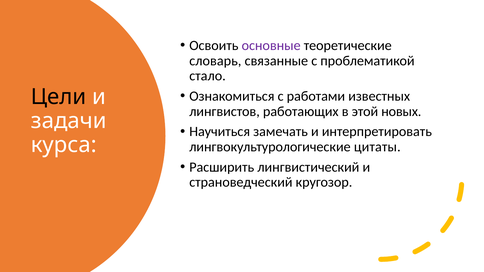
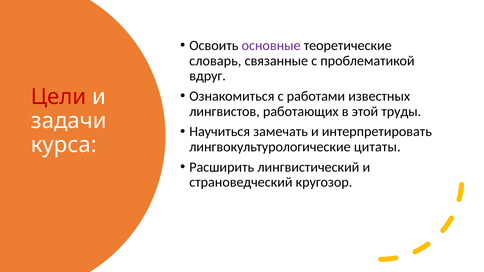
стало: стало -> вдруг (208, 76)
Цели colour: black -> red (59, 97)
новых: новых -> труды (401, 111)
